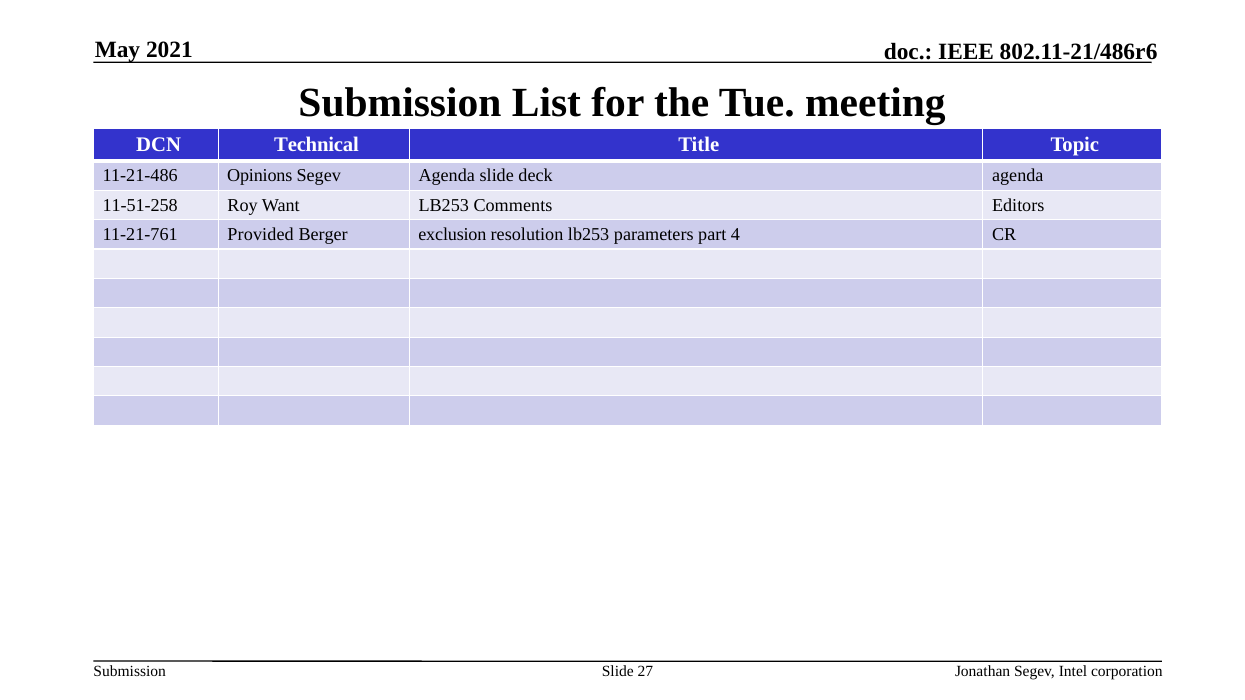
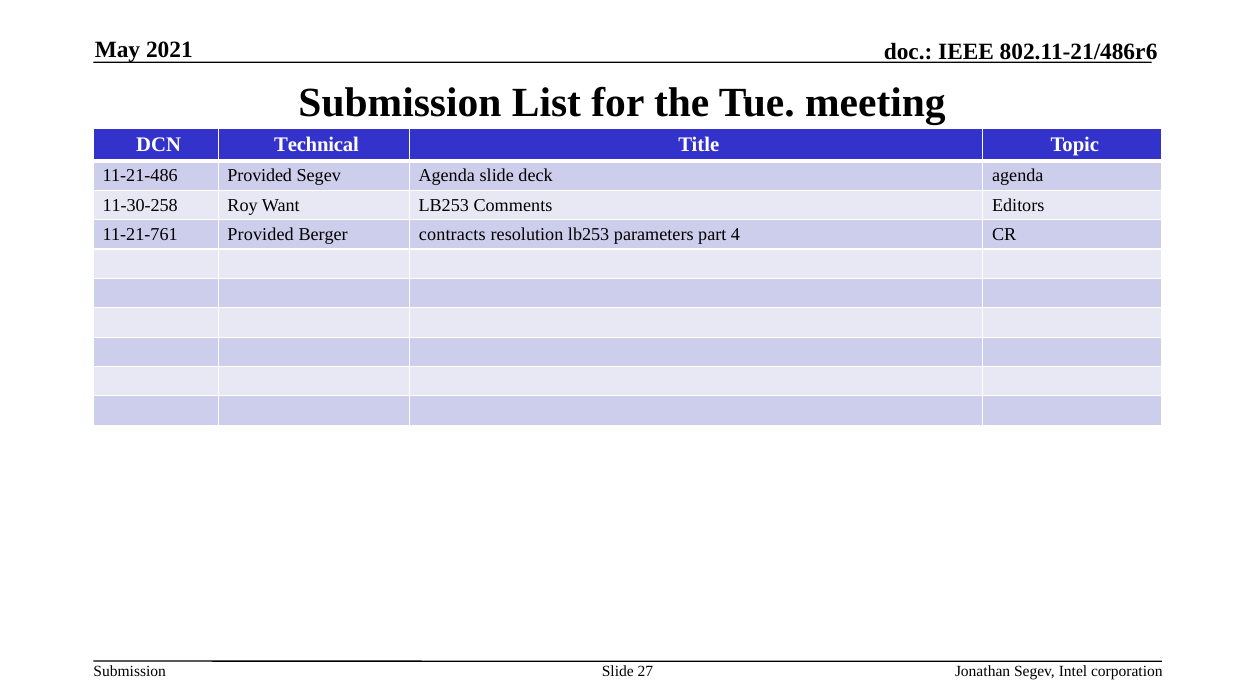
11-21-486 Opinions: Opinions -> Provided (260, 176)
11-51-258: 11-51-258 -> 11-30-258 (140, 205)
exclusion: exclusion -> contracts (452, 235)
